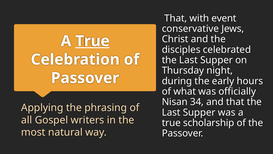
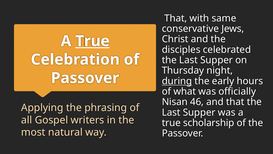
event: event -> same (224, 18)
during underline: none -> present (177, 81)
34: 34 -> 46 (197, 102)
